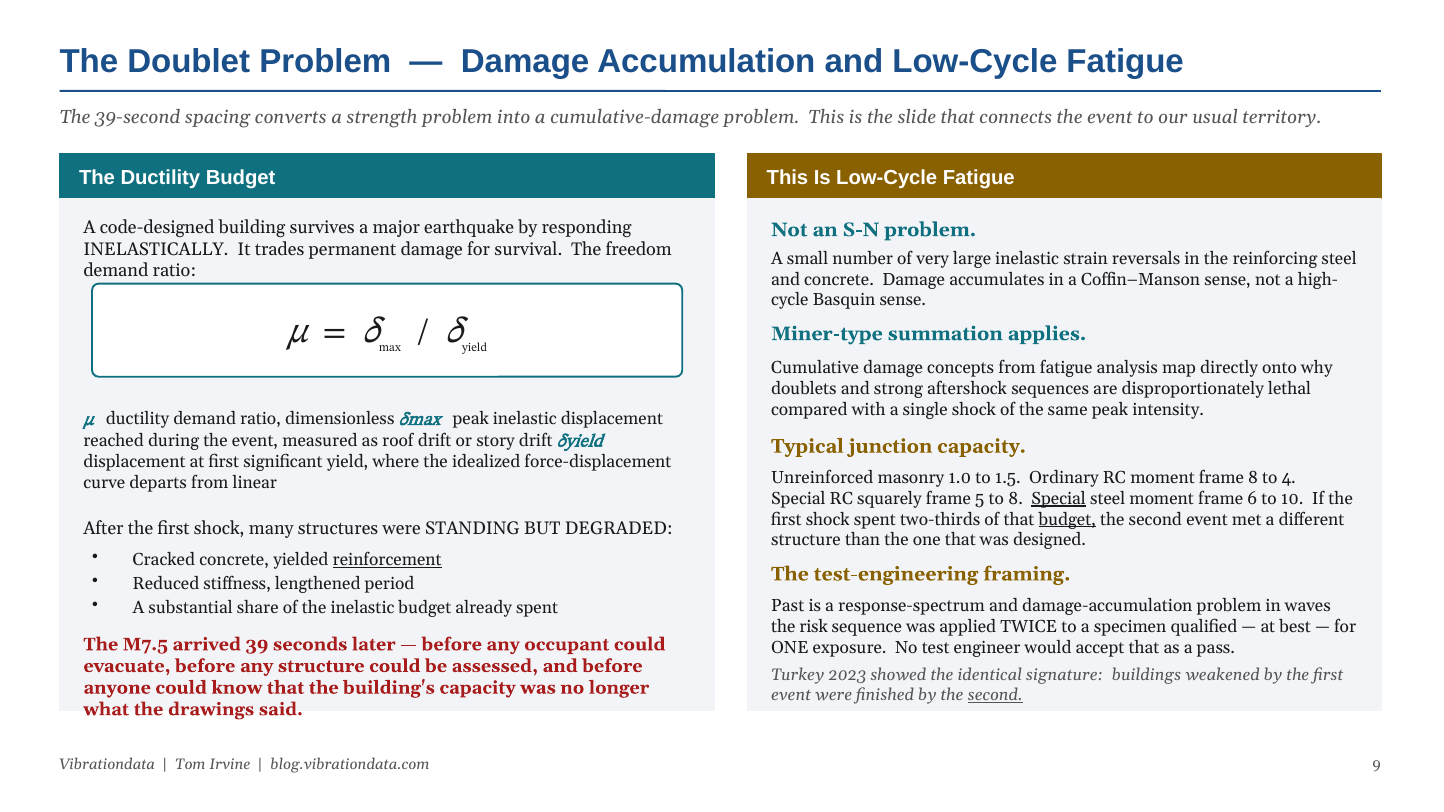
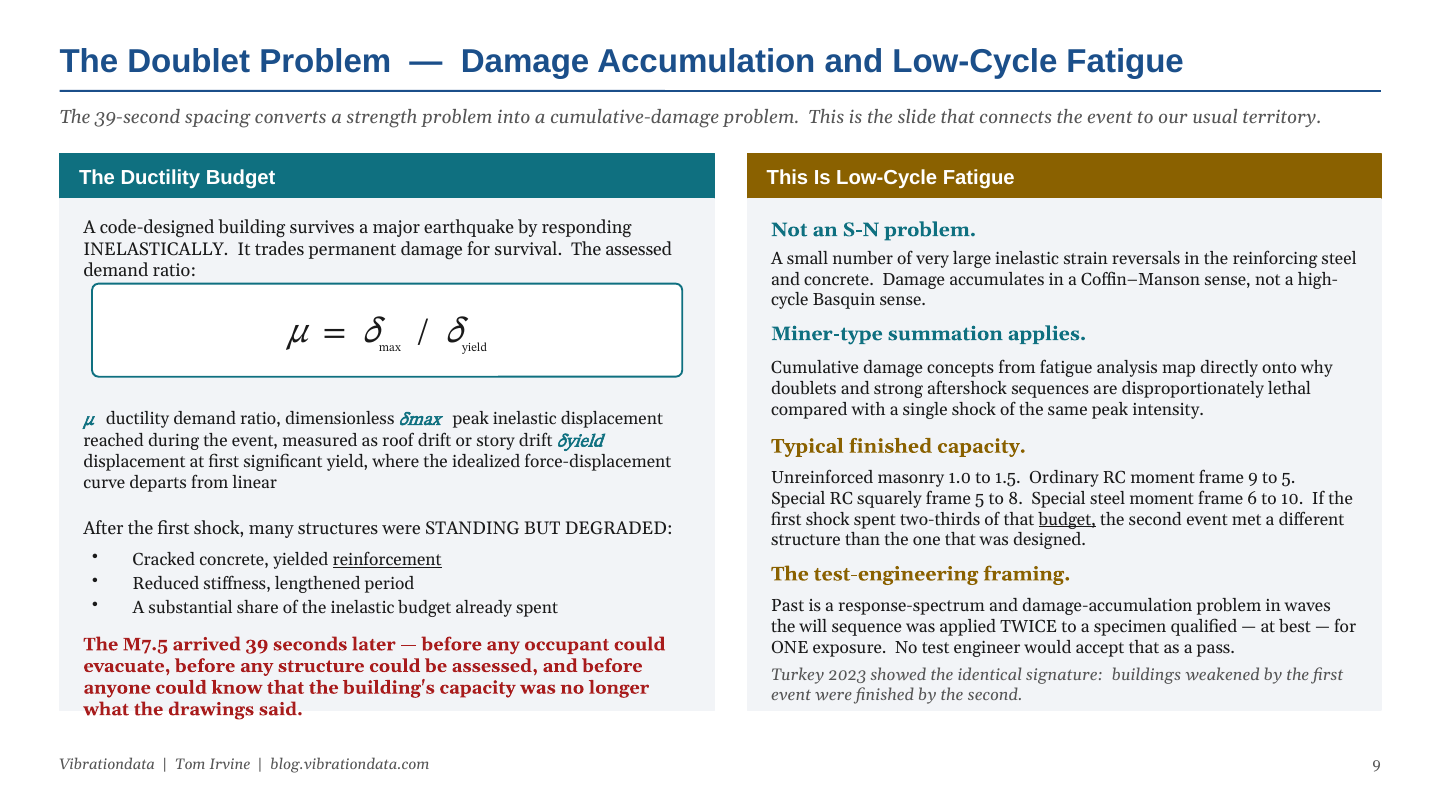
The freedom: freedom -> assessed (639, 249)
Typical junction: junction -> finished (890, 446)
frame 8: 8 -> 9 (1253, 478)
to 4: 4 -> 5 (1289, 478)
Special underline: present -> none (1059, 499)
risk: risk -> will (814, 627)
second underline: present -> none (995, 695)
